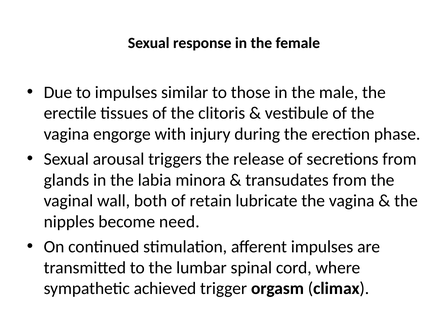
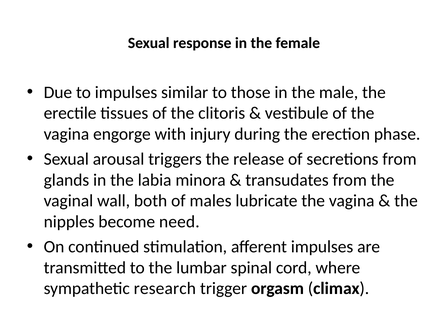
retain: retain -> males (211, 201)
achieved: achieved -> research (165, 289)
